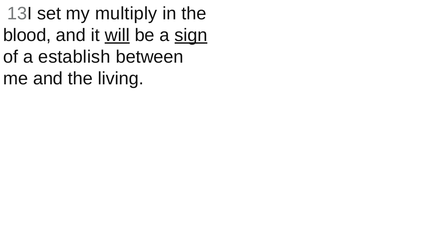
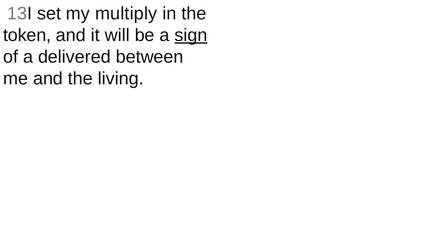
blood: blood -> token (27, 35)
will underline: present -> none (117, 35)
establish: establish -> delivered (74, 57)
